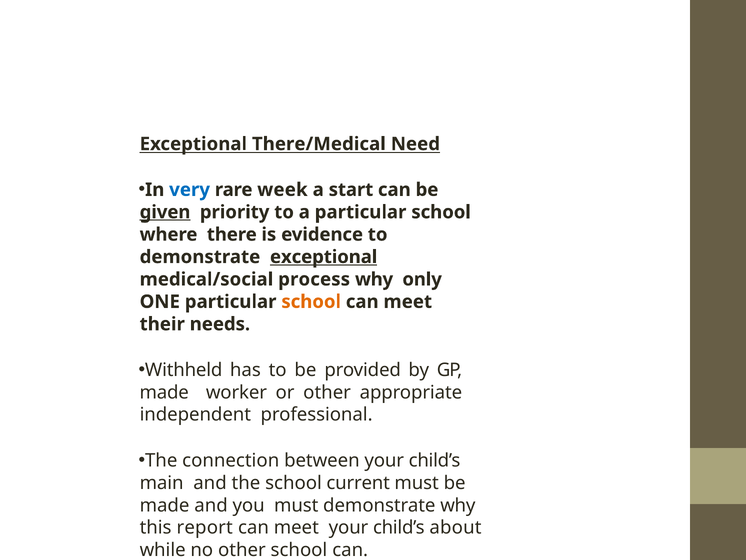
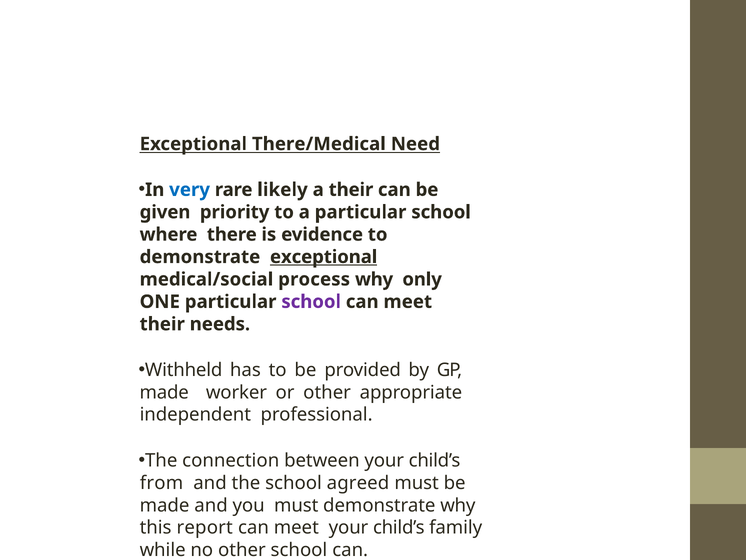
week: week -> likely (282, 190)
a start: start -> their (351, 190)
given underline: present -> none (165, 212)
school colour: orange -> purple (311, 301)
main: main -> from (161, 483)
current: current -> agreed (358, 483)
about: about -> family (456, 527)
